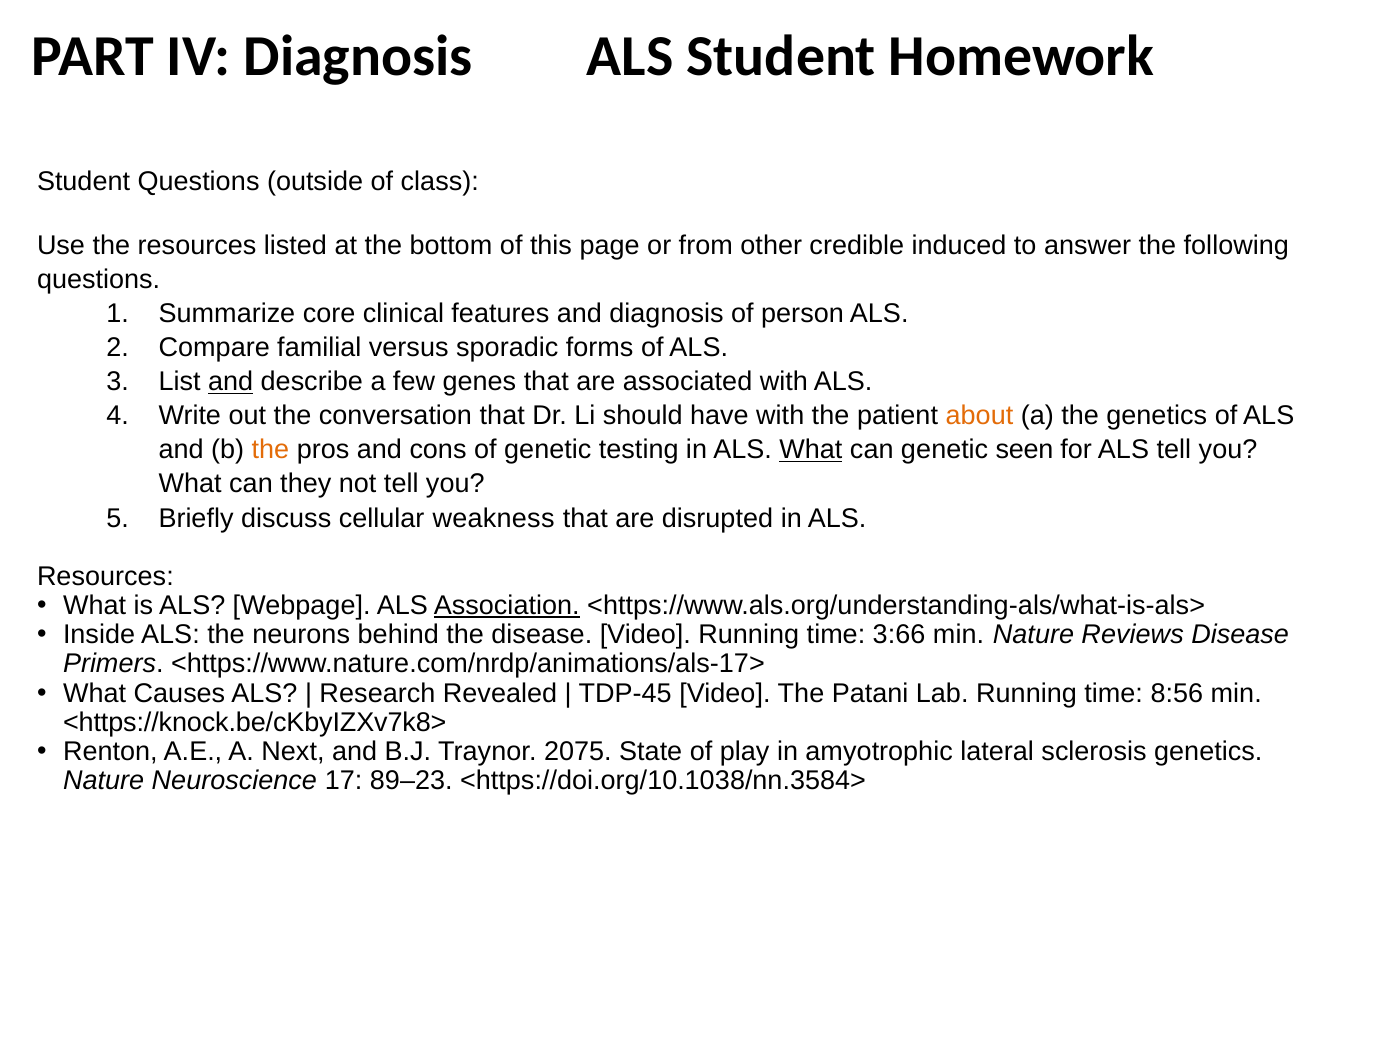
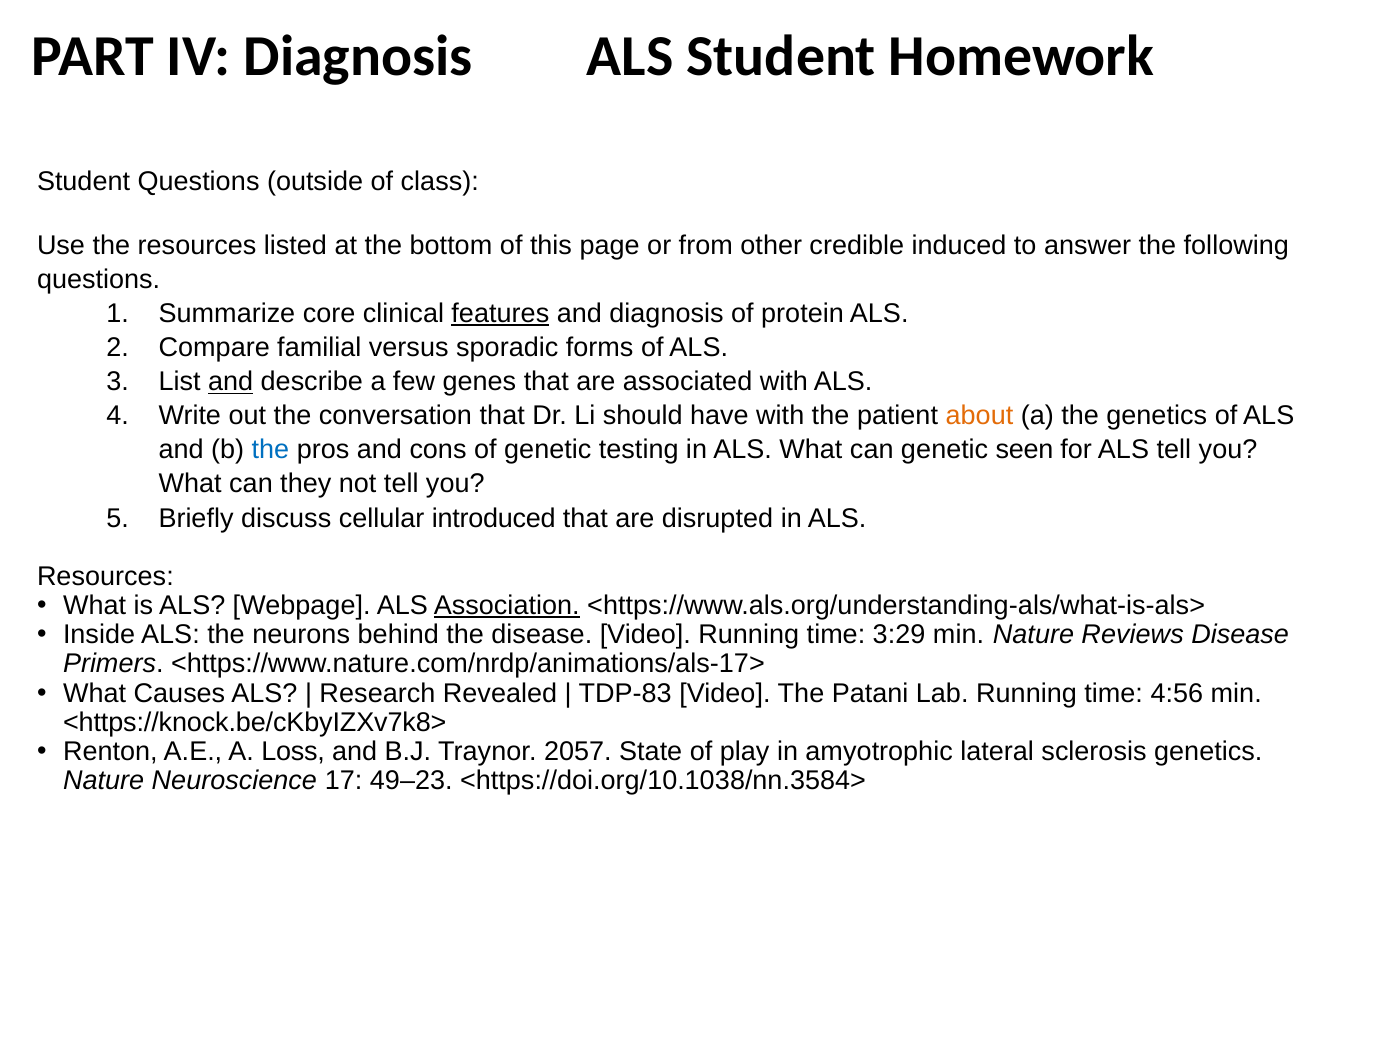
features underline: none -> present (500, 314)
person: person -> protein (803, 314)
the colour: orange -> blue (270, 450)
What underline: present -> none (811, 450)
weakness: weakness -> introduced (494, 518)
3:66: 3:66 -> 3:29 (899, 635)
TDP-45: TDP-45 -> TDP-83 (625, 693)
8:56: 8:56 -> 4:56 (1177, 693)
Next: Next -> Loss (293, 752)
2075: 2075 -> 2057 (578, 752)
89–23: 89–23 -> 49–23 (411, 781)
